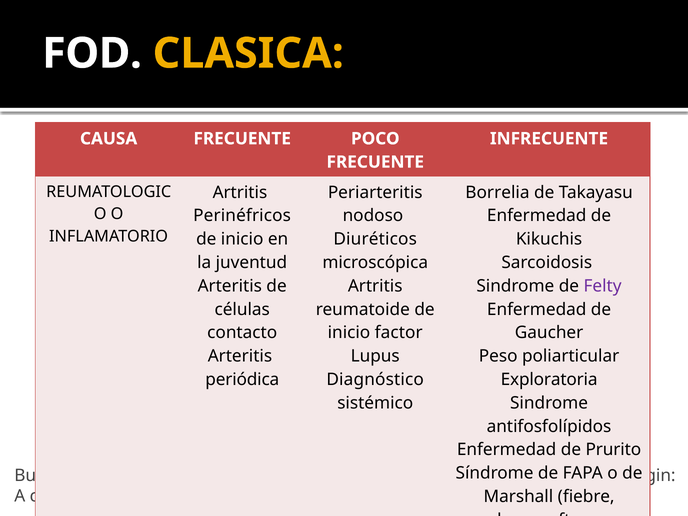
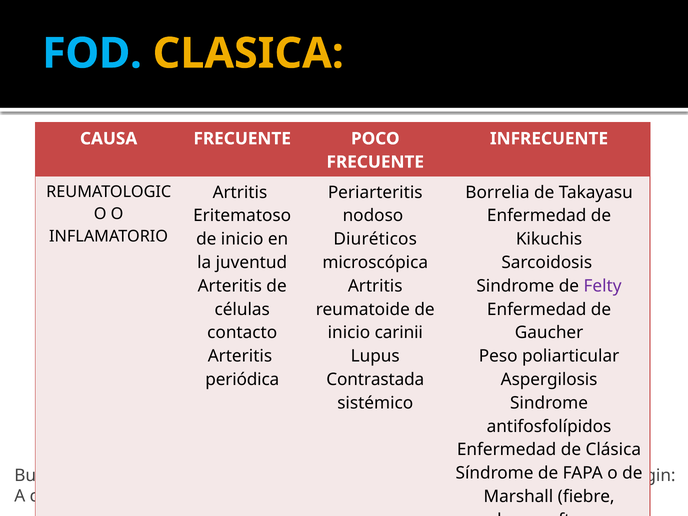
FOD colour: white -> light blue (92, 53)
Perinéfricos: Perinéfricos -> Eritematoso (242, 216)
factor: factor -> carinii (399, 333)
Diagnóstico: Diagnóstico -> Contrastada (375, 380)
Exploratoria: Exploratoria -> Aspergilosis (549, 380)
Prurito: Prurito -> Clásica (613, 450)
